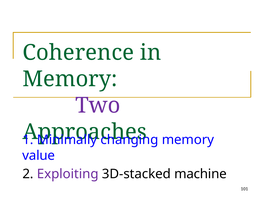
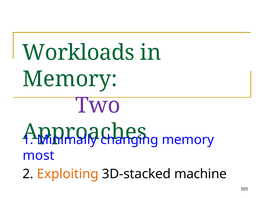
Coherence: Coherence -> Workloads (78, 53)
value: value -> most (39, 155)
Exploiting colour: purple -> orange (68, 174)
